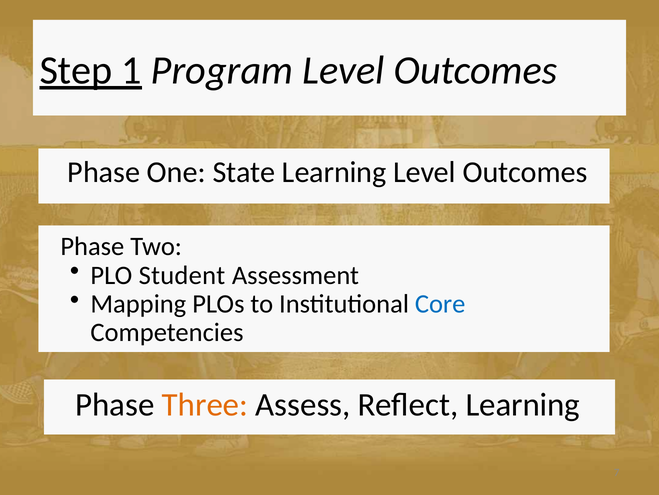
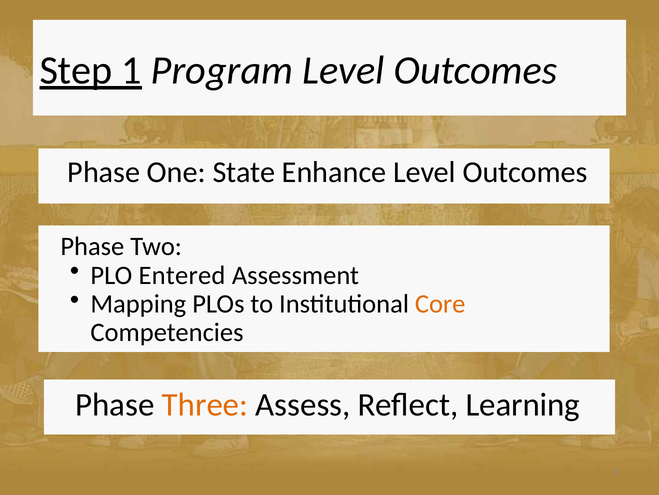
State Learning: Learning -> Enhance (334, 172)
Student: Student -> Entered (182, 275)
Core colour: blue -> orange (440, 304)
